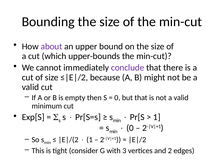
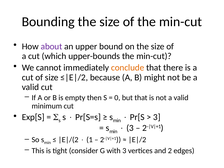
conclude colour: purple -> orange (128, 68)
1: 1 -> 3 (157, 117)
0: 0 -> 3 (130, 128)
